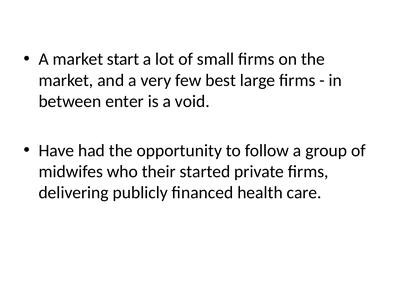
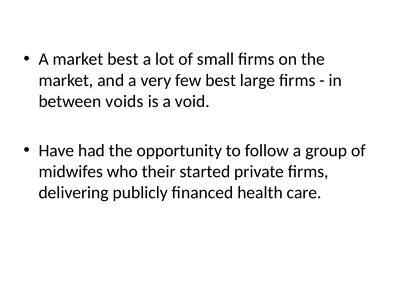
market start: start -> best (123, 59)
enter: enter -> voids (124, 101)
